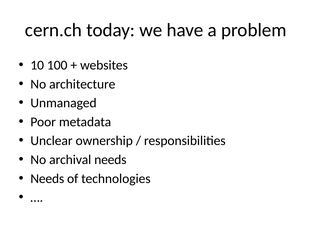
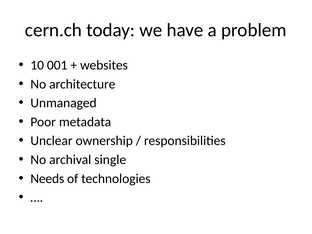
100: 100 -> 001 (57, 65)
archival needs: needs -> single (110, 160)
